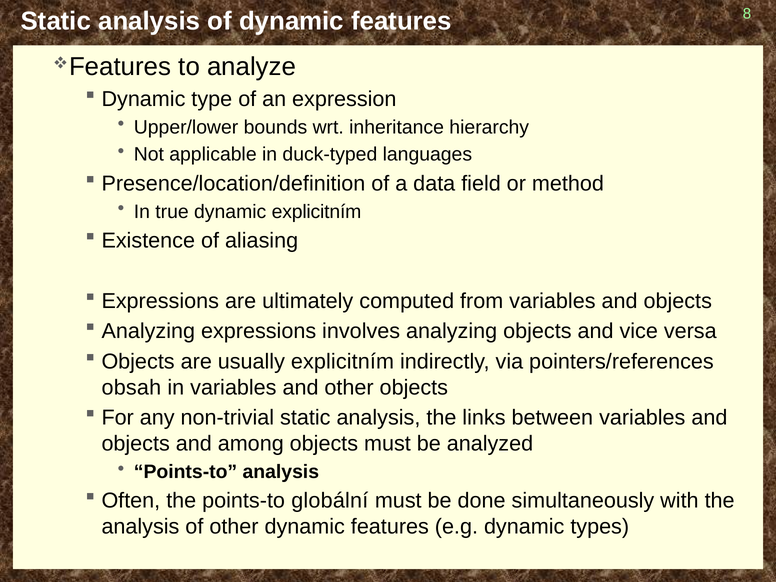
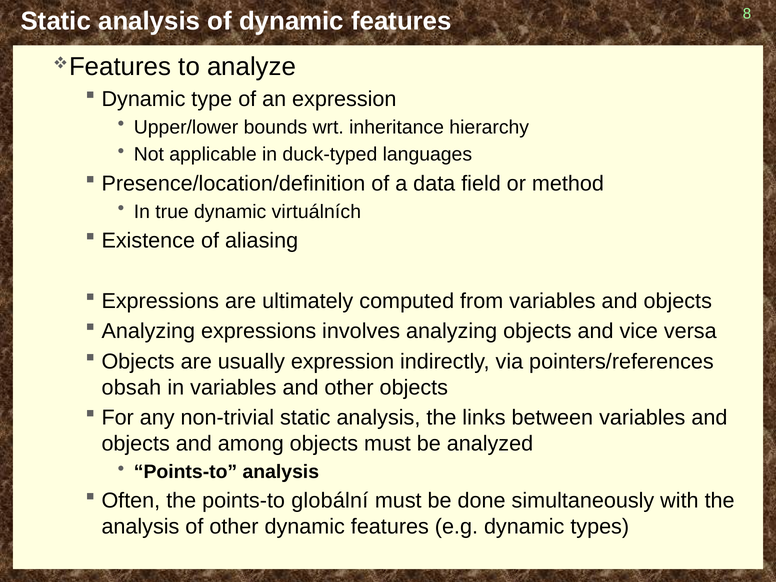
dynamic explicitním: explicitním -> virtuálních (316, 212)
usually explicitním: explicitním -> expression (343, 362)
